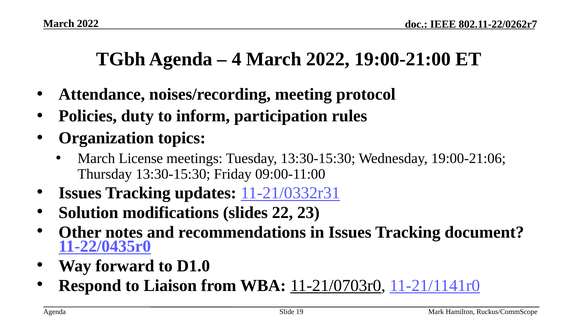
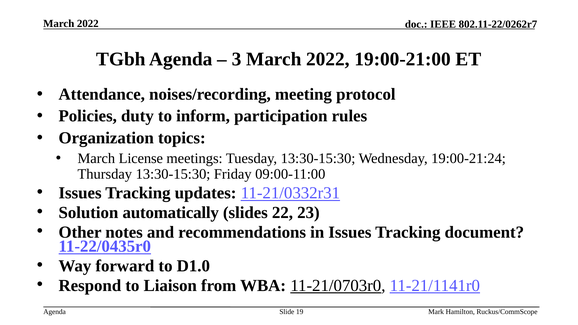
4: 4 -> 3 (237, 59)
19:00-21:06: 19:00-21:06 -> 19:00-21:24 (469, 158)
modifications: modifications -> automatically (171, 213)
